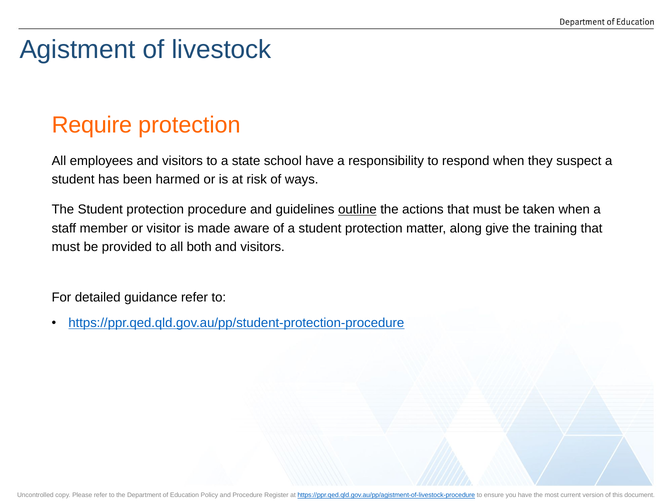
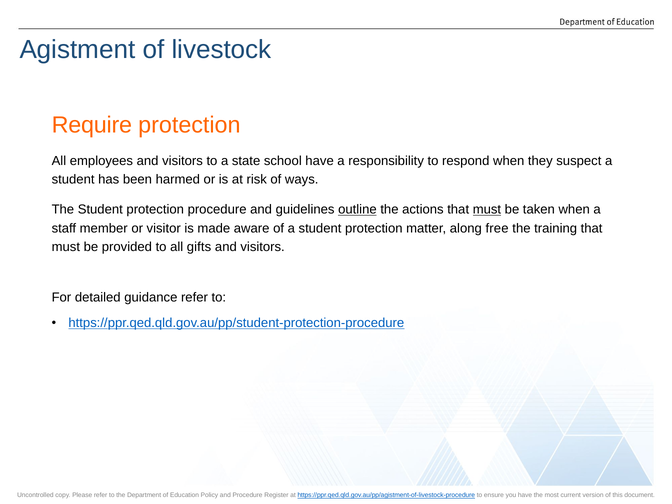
must underline: none -> present (487, 210)
give: give -> free (497, 228)
both: both -> gifts (199, 247)
